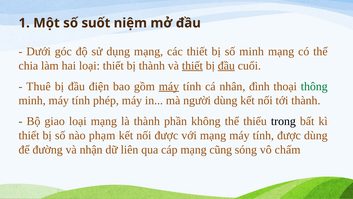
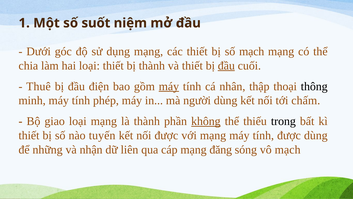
số minh: minh -> mạch (252, 51)
thiết underline: present -> none (192, 65)
đình: đình -> thập (259, 86)
thông colour: green -> black (314, 86)
tới thành: thành -> chấm (306, 100)
không underline: none -> present (206, 121)
phạm: phạm -> tuyến (102, 135)
đường: đường -> những (48, 149)
cũng: cũng -> đăng (221, 149)
vô chấm: chấm -> mạch (288, 149)
